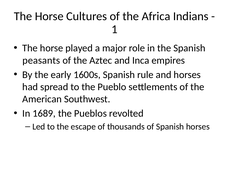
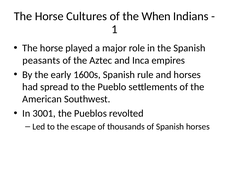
Africa: Africa -> When (156, 16)
1689: 1689 -> 3001 (44, 113)
